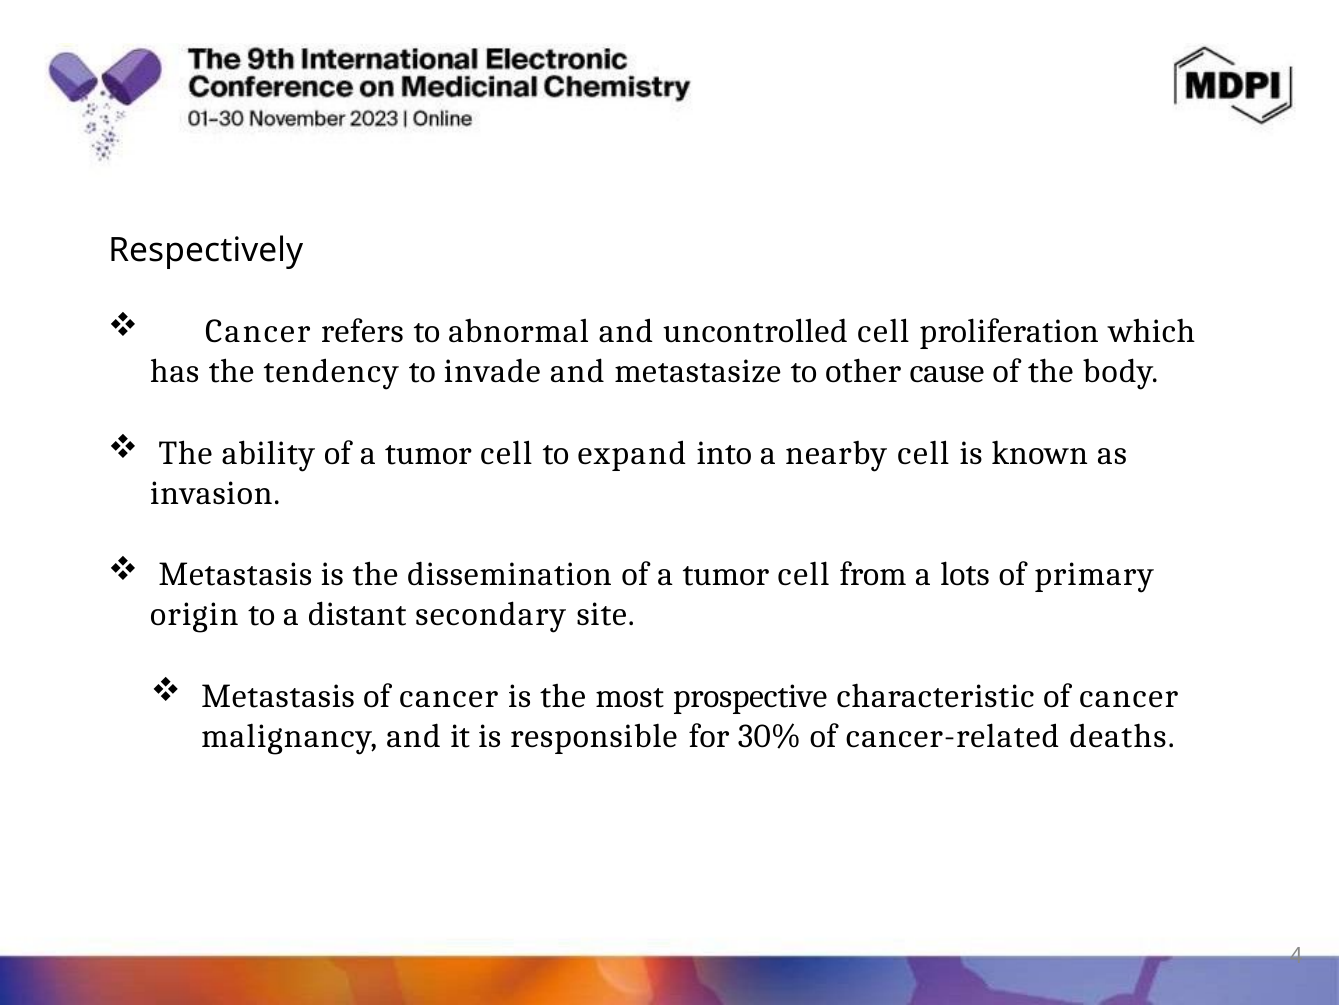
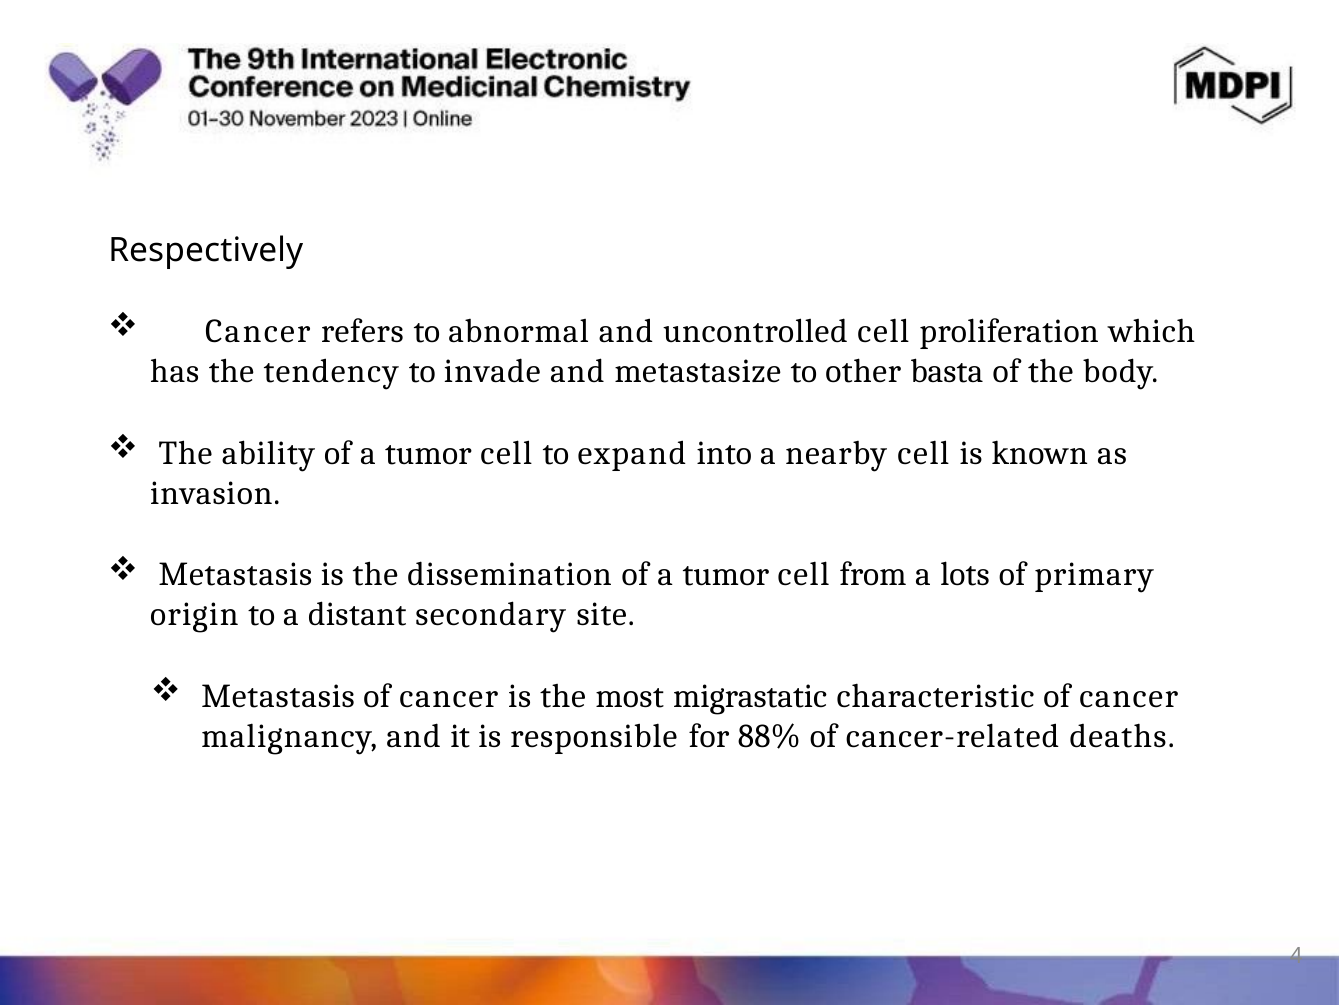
cause: cause -> basta (947, 371)
prospective: prospective -> migrastatic (750, 696)
30%: 30% -> 88% (769, 736)
